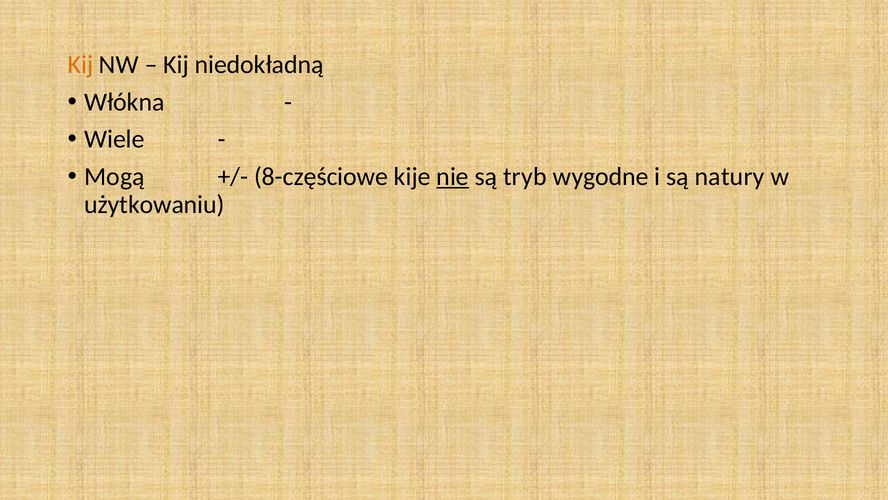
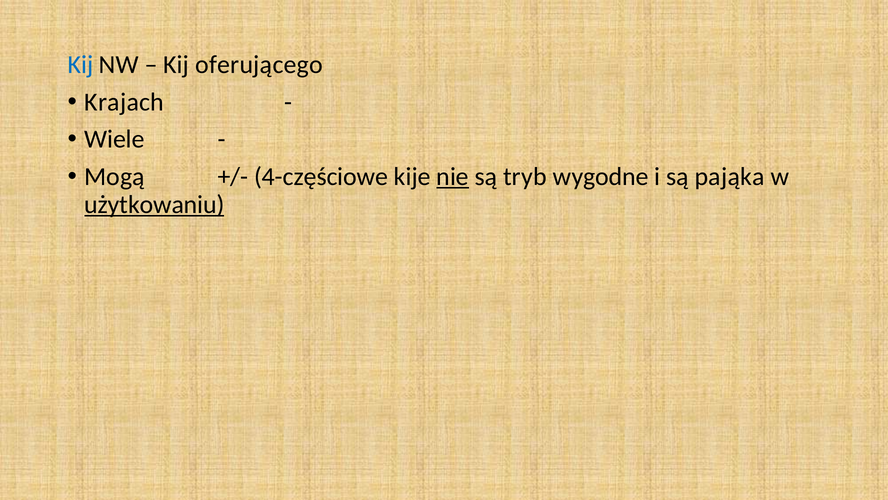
Kij colour: orange -> blue (80, 65)
niedokładną: niedokładną -> oferującego (259, 65)
Włókna: Włókna -> Krajach (124, 102)
8-częściowe: 8-częściowe -> 4-częściowe (321, 176)
natury: natury -> pająka (730, 176)
użytkowaniu underline: none -> present (154, 204)
